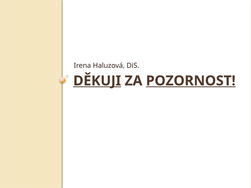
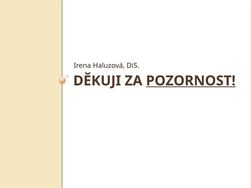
DĚKUJI underline: present -> none (97, 81)
